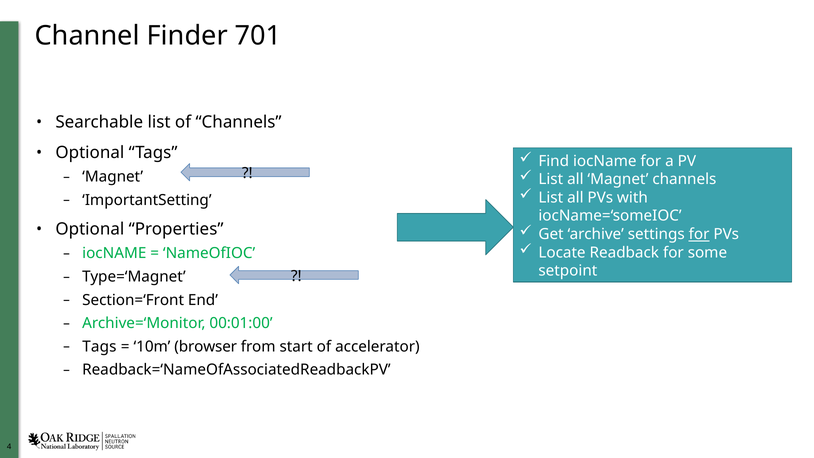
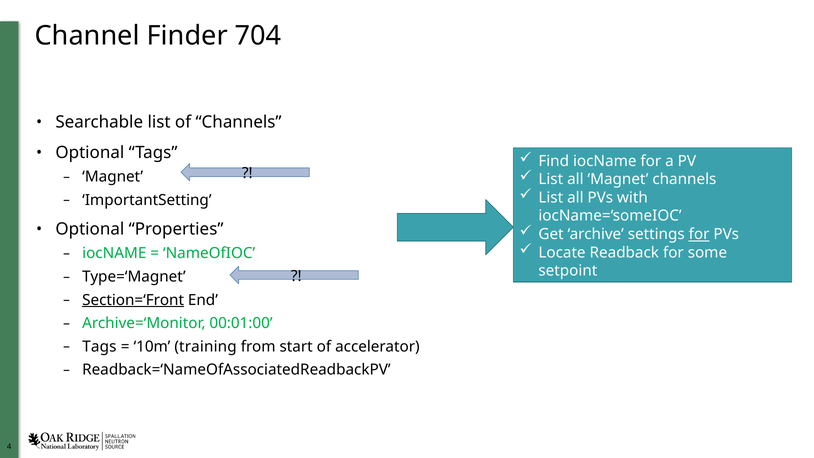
701: 701 -> 704 (258, 36)
Section=‘Front underline: none -> present (133, 300)
browser: browser -> training (206, 346)
